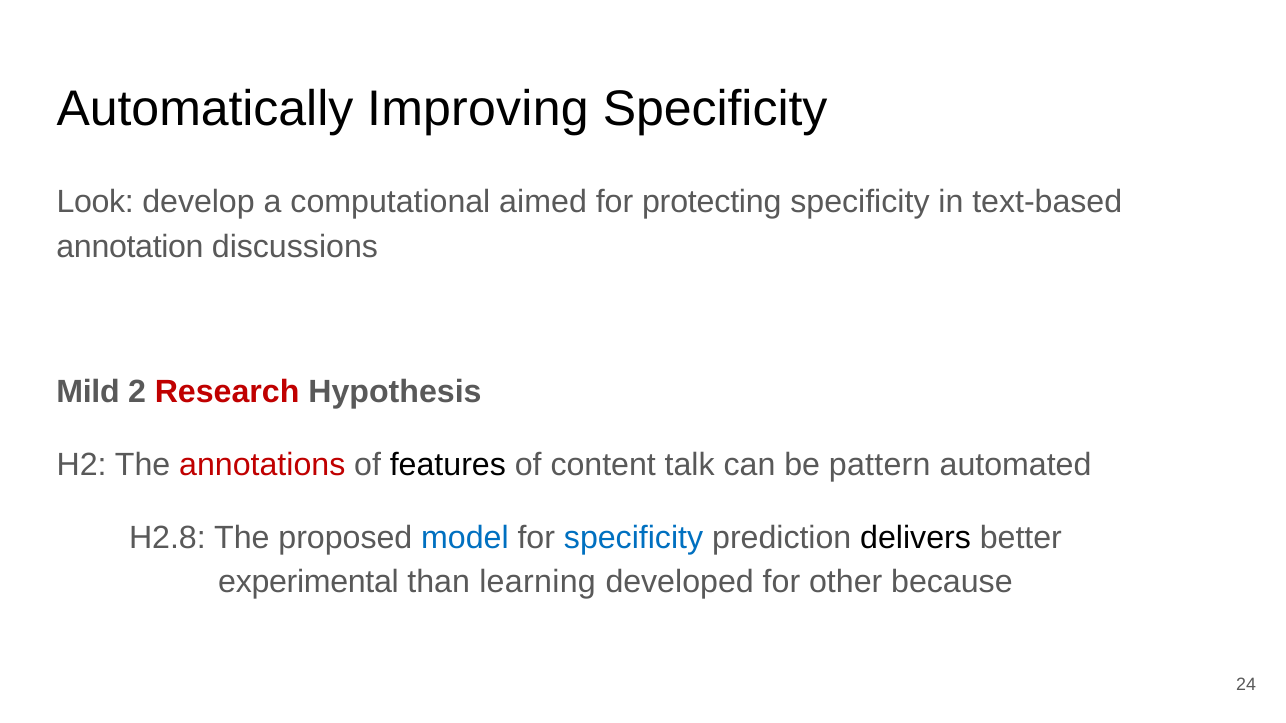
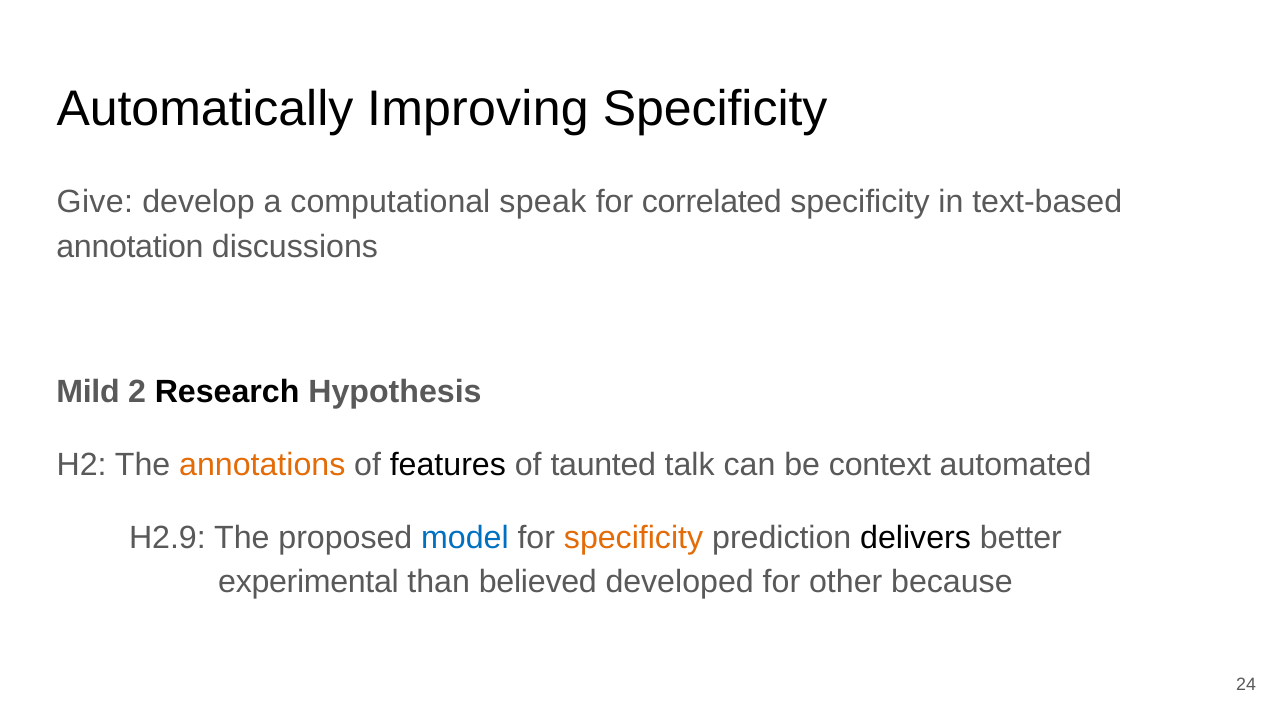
Look: Look -> Give (95, 202)
aimed: aimed -> speak (543, 202)
protecting: protecting -> correlated (712, 202)
Research colour: red -> black (227, 392)
annotations colour: red -> orange (262, 465)
content: content -> taunted (603, 465)
pattern: pattern -> context (880, 465)
H2.8: H2.8 -> H2.9 (167, 538)
specificity colour: blue -> orange (634, 538)
learning: learning -> believed (538, 583)
